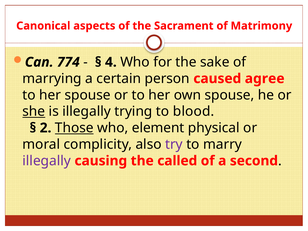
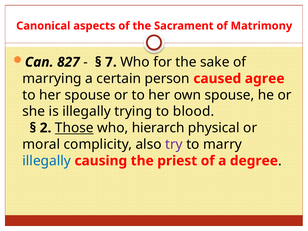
774: 774 -> 827 (68, 62)
4: 4 -> 7 (111, 62)
she underline: present -> none (34, 111)
element: element -> hierarch (158, 128)
illegally colour: purple -> blue (47, 161)
called: called -> priest (177, 161)
second: second -> degree (254, 161)
